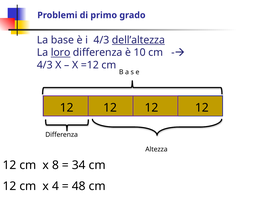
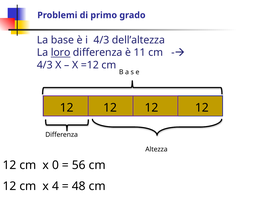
dell’altezza underline: present -> none (138, 40)
10: 10 -> 11 (140, 52)
8: 8 -> 0 (55, 165)
34: 34 -> 56 (79, 165)
